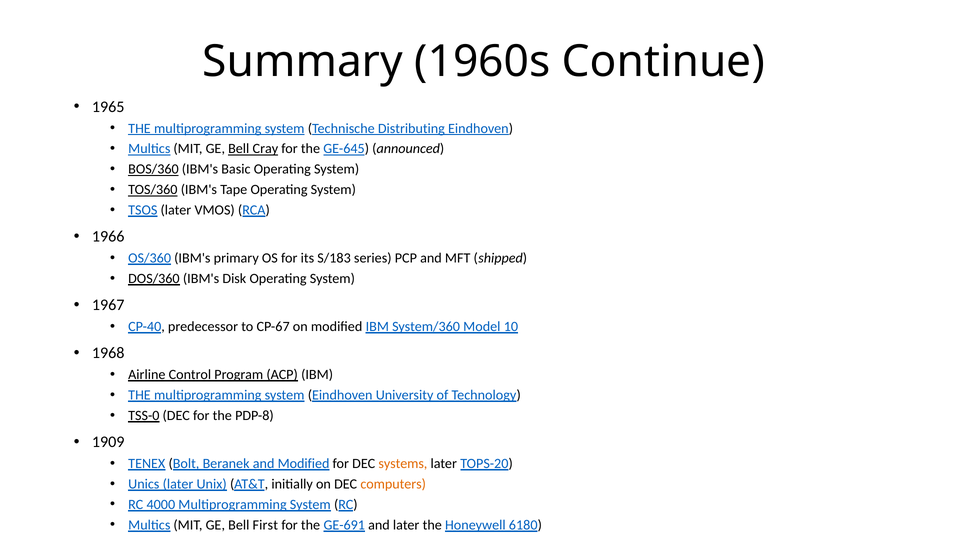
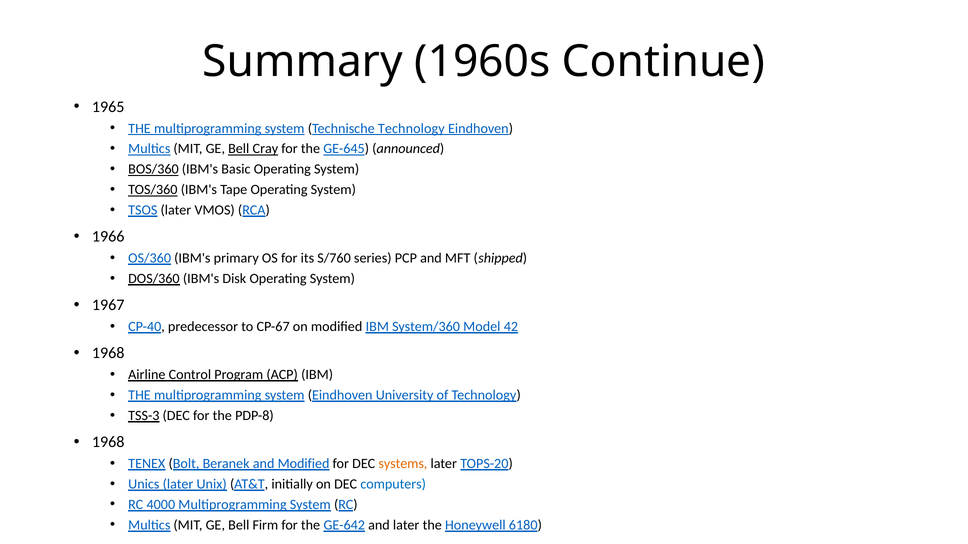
Technische Distributing: Distributing -> Technology (411, 128)
S/183: S/183 -> S/760 (334, 258)
10: 10 -> 42 (511, 327)
TSS-0: TSS-0 -> TSS-3 (144, 416)
1909: 1909 -> 1968 (108, 442)
computers colour: orange -> blue (393, 484)
First: First -> Firm (265, 525)
GE-691: GE-691 -> GE-642 (344, 525)
